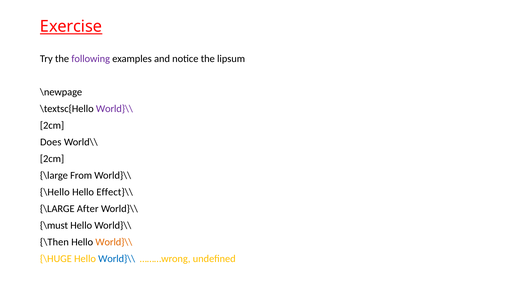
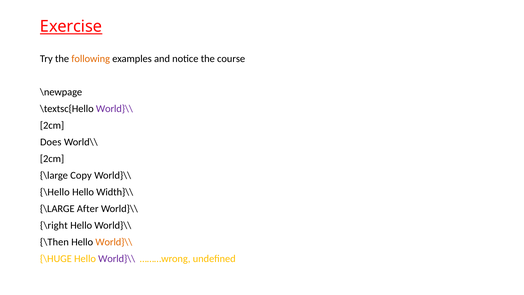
following colour: purple -> orange (91, 59)
lipsum: lipsum -> course (231, 59)
From: From -> Copy (81, 175)
Effect}\\: Effect}\\ -> Width}\\ (115, 192)
\must: \must -> \right (54, 225)
World}\\ colour: blue -> purple (117, 258)
